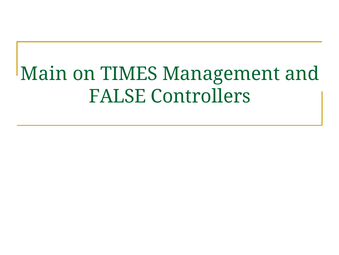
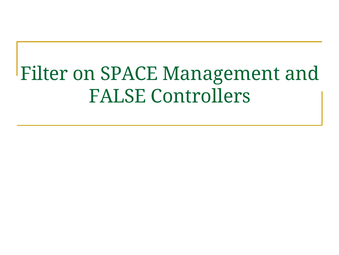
Main: Main -> Filter (44, 74)
TIMES: TIMES -> SPACE (129, 74)
